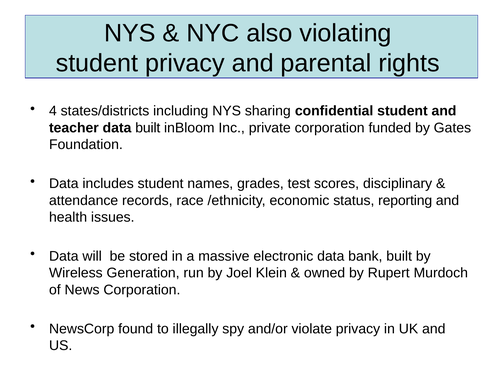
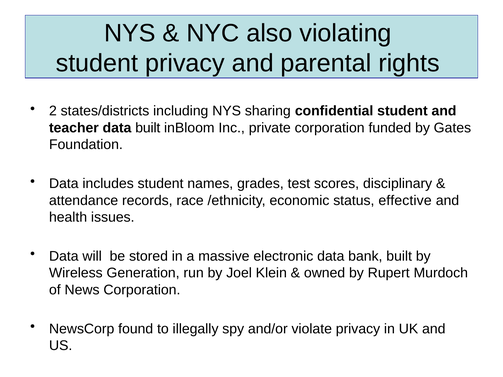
4: 4 -> 2 (53, 111)
reporting: reporting -> effective (405, 201)
